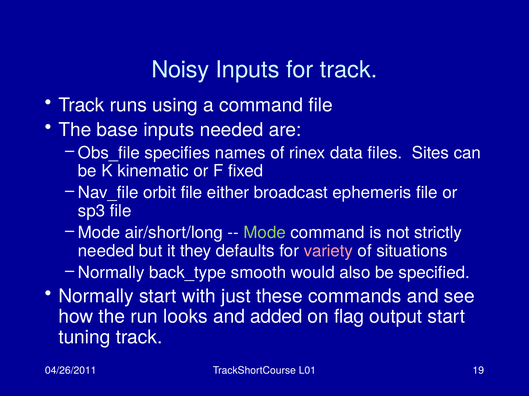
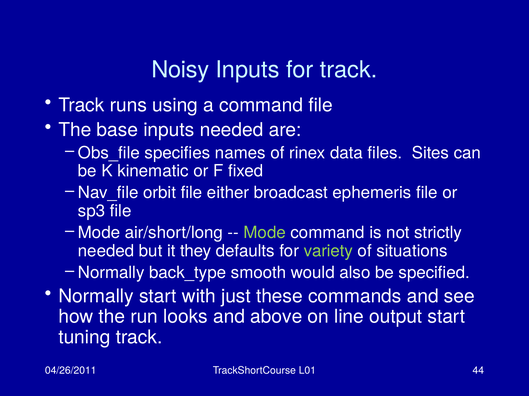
variety colour: pink -> light green (328, 251)
added: added -> above (276, 317)
flag: flag -> line (349, 317)
19: 19 -> 44 (478, 371)
